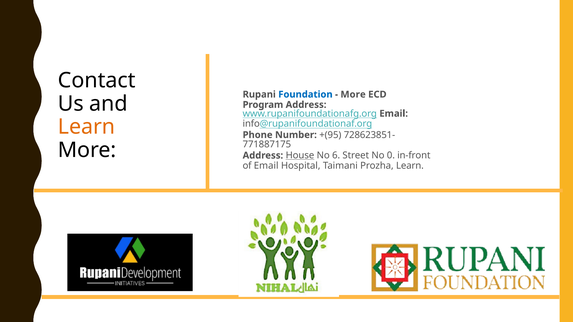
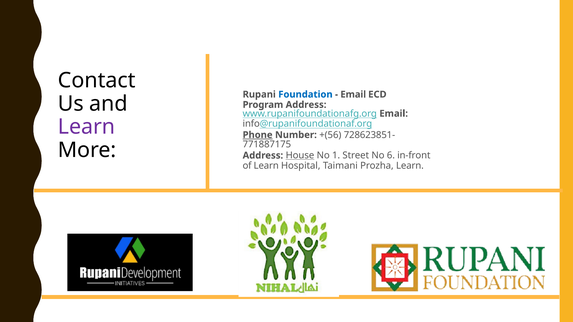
More: More -> Email (353, 95)
Learn colour: orange -> purple (86, 127)
Phone underline: none -> present (258, 135)
+(95: +(95 -> +(56 (330, 135)
6: 6 -> 1 (336, 156)
0: 0 -> 6 (391, 156)
of Email: Email -> Learn (266, 166)
